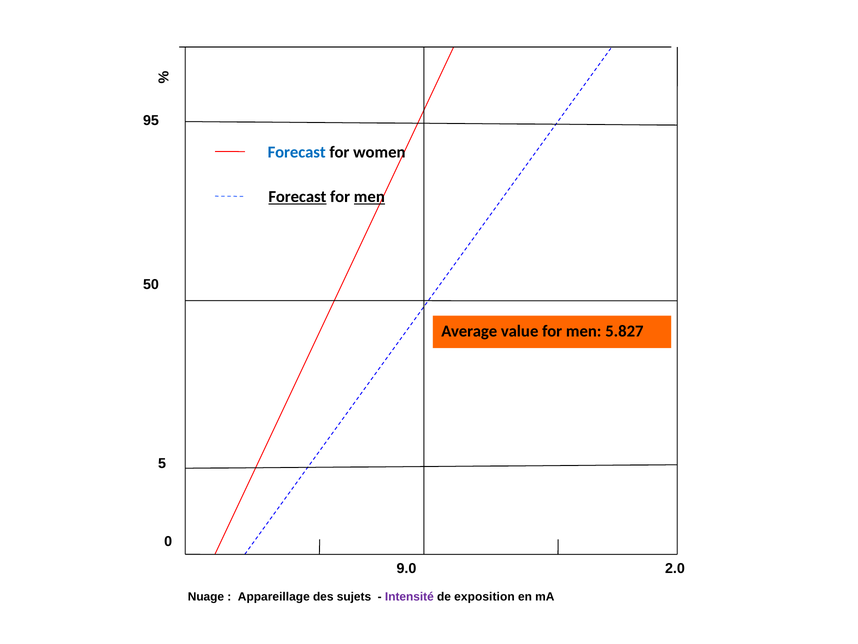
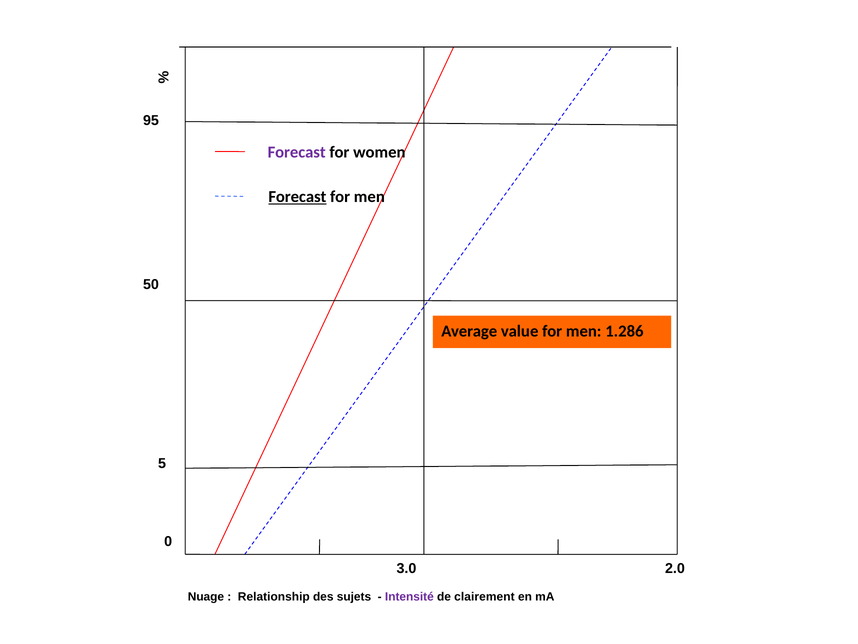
Forecast colour: blue -> purple (297, 152)
men underline: present -> none (369, 197)
5.827: 5.827 -> 1.286 (624, 331)
9.0: 9.0 -> 3.0 (406, 568)
Appareillage: Appareillage -> Relationship (274, 596)
exposition: exposition -> clairement (484, 596)
